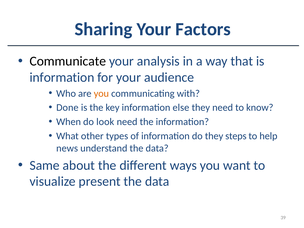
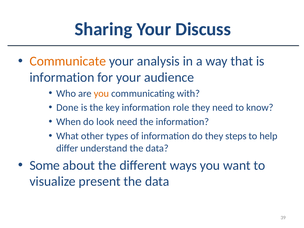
Factors: Factors -> Discuss (203, 29)
Communicate colour: black -> orange (68, 61)
else: else -> role (181, 108)
news: news -> differ (67, 148)
Same: Same -> Some (45, 165)
